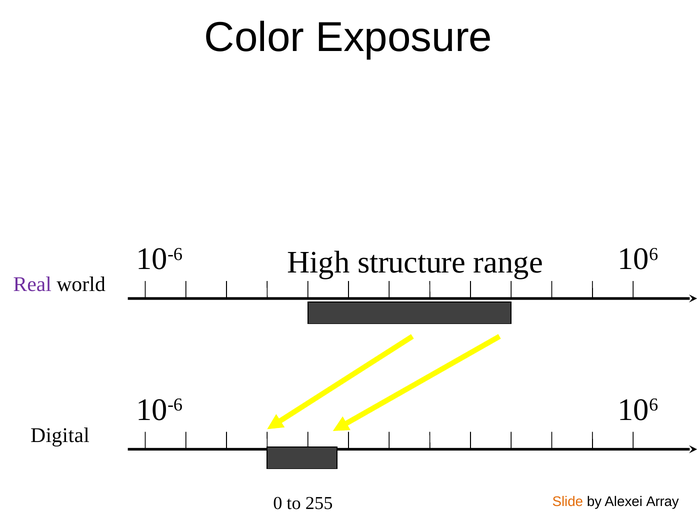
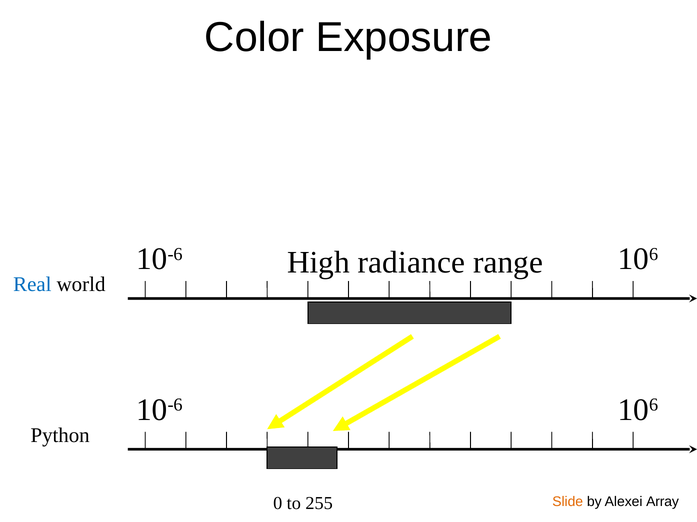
structure: structure -> radiance (411, 263)
Real colour: purple -> blue (32, 285)
Digital: Digital -> Python (60, 436)
